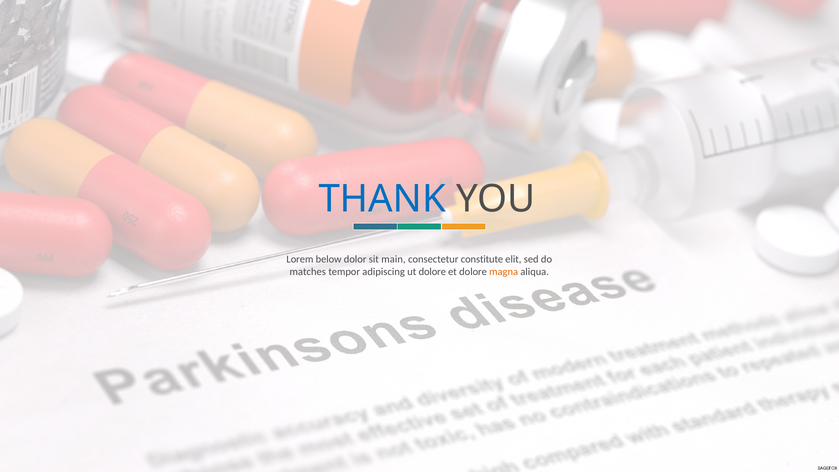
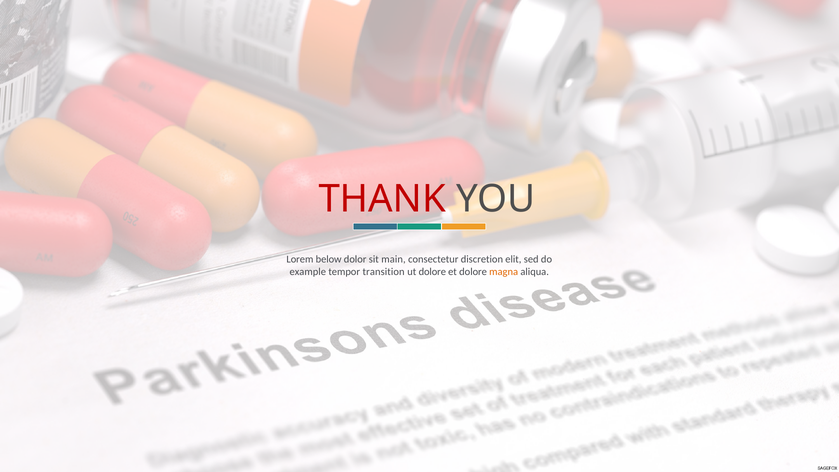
THANK colour: blue -> red (382, 199)
constitute: constitute -> discretion (482, 259)
matches: matches -> example (308, 272)
adipiscing: adipiscing -> transition (384, 272)
